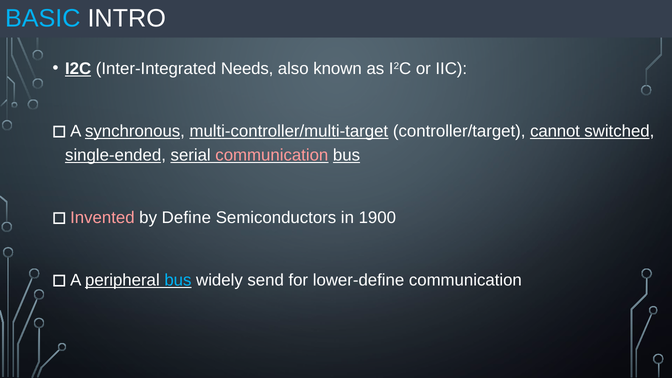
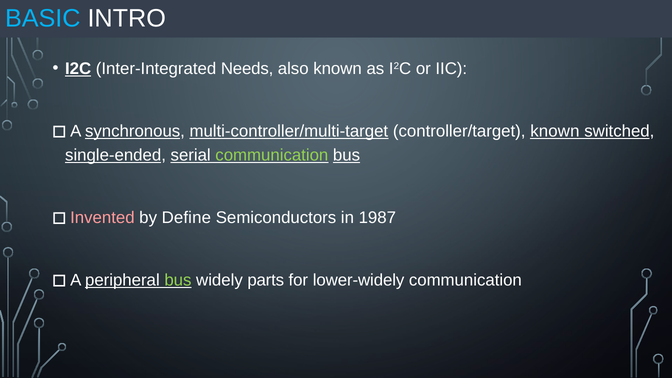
controller/target cannot: cannot -> known (555, 131)
communication colour: pink -> light green (272, 155)
1900: 1900 -> 1987 (377, 218)
bus colour: light blue -> light green (178, 280)
send: send -> parts (266, 280)
lower-define: lower-define -> lower-widely (359, 280)
